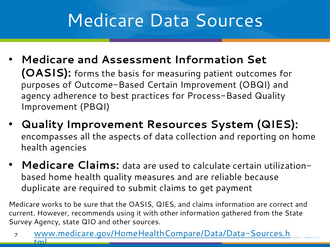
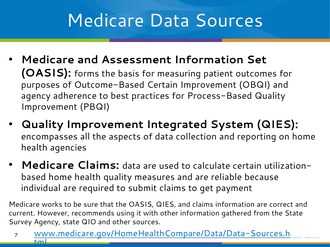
Resources: Resources -> Integrated (177, 125)
duplicate: duplicate -> individual (41, 189)
